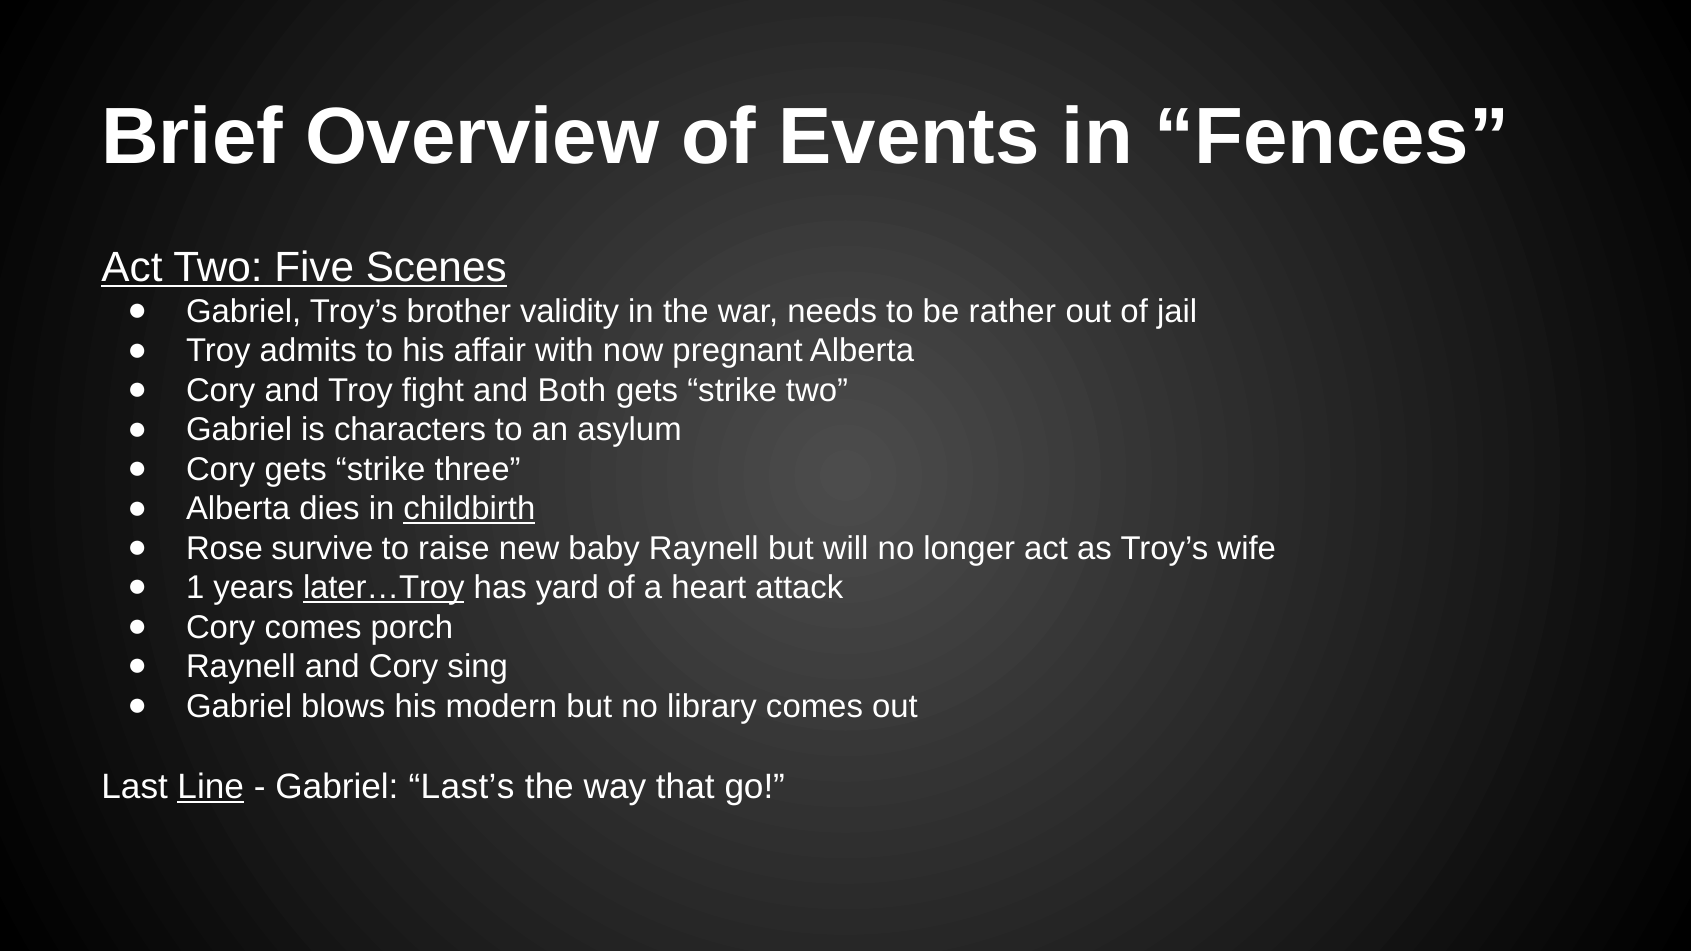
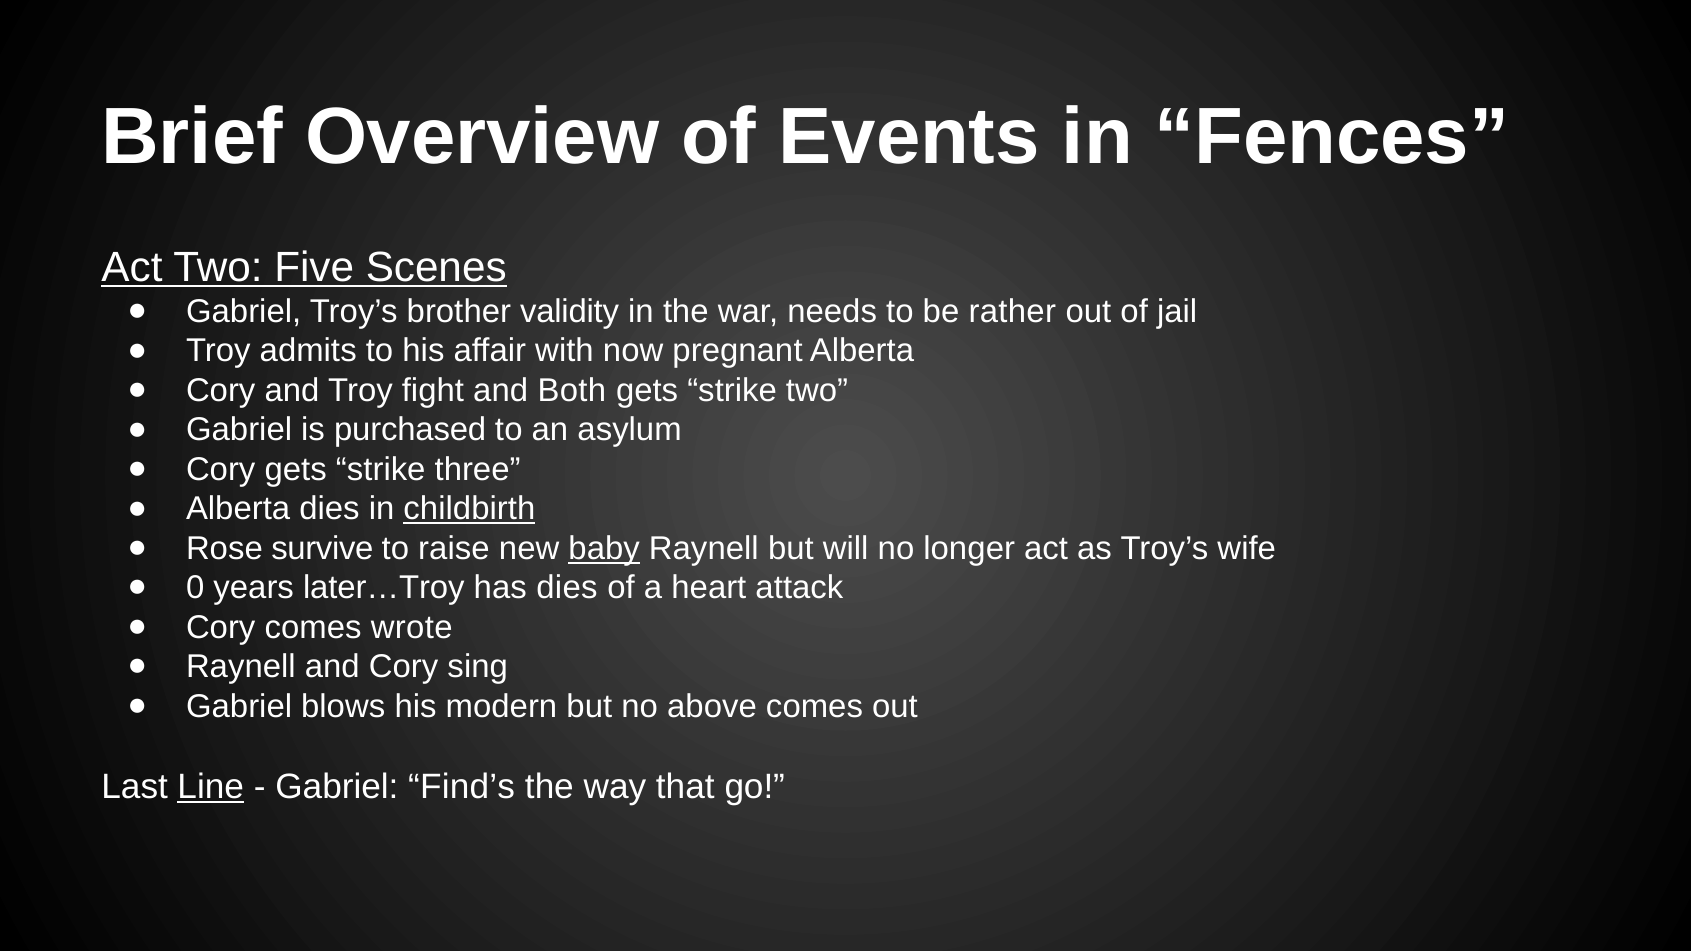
characters: characters -> purchased (410, 430)
baby underline: none -> present (604, 549)
1: 1 -> 0 (195, 588)
later…Troy underline: present -> none (384, 588)
has yard: yard -> dies (567, 588)
porch: porch -> wrote (412, 627)
library: library -> above (712, 706)
Last’s: Last’s -> Find’s (462, 787)
